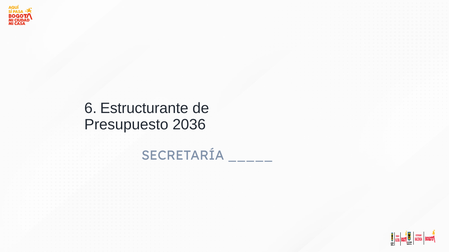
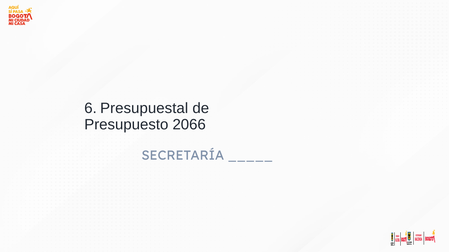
Estructurante: Estructurante -> Presupuestal (144, 109)
2036: 2036 -> 2066 (189, 125)
